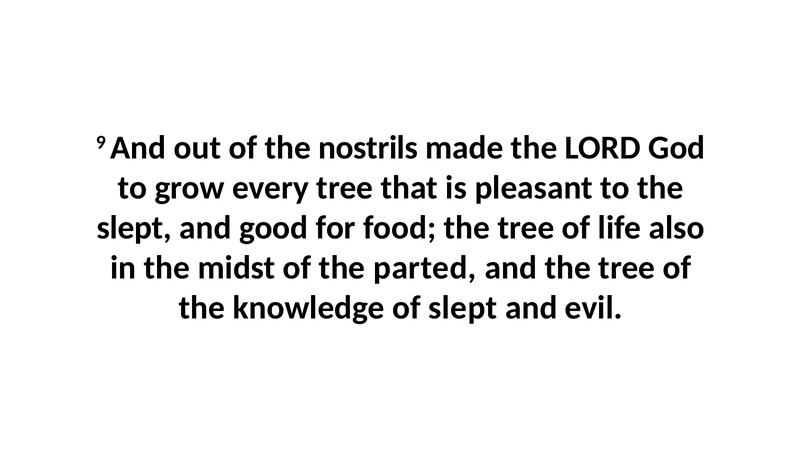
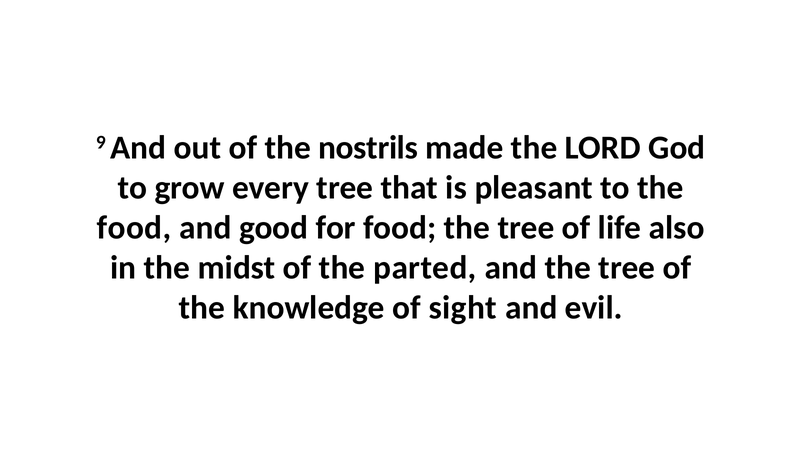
slept: slept -> food (134, 228)
of slept: slept -> sight (463, 308)
